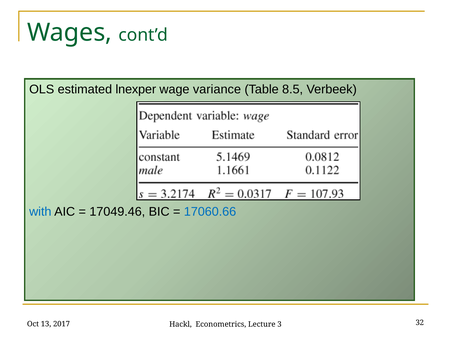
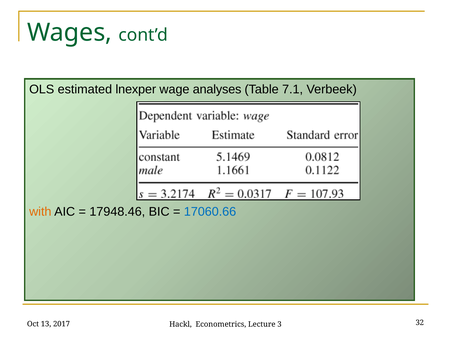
variance: variance -> analyses (217, 90)
8.5: 8.5 -> 7.1 (293, 90)
with colour: blue -> orange (40, 212)
17049.46: 17049.46 -> 17948.46 (117, 212)
